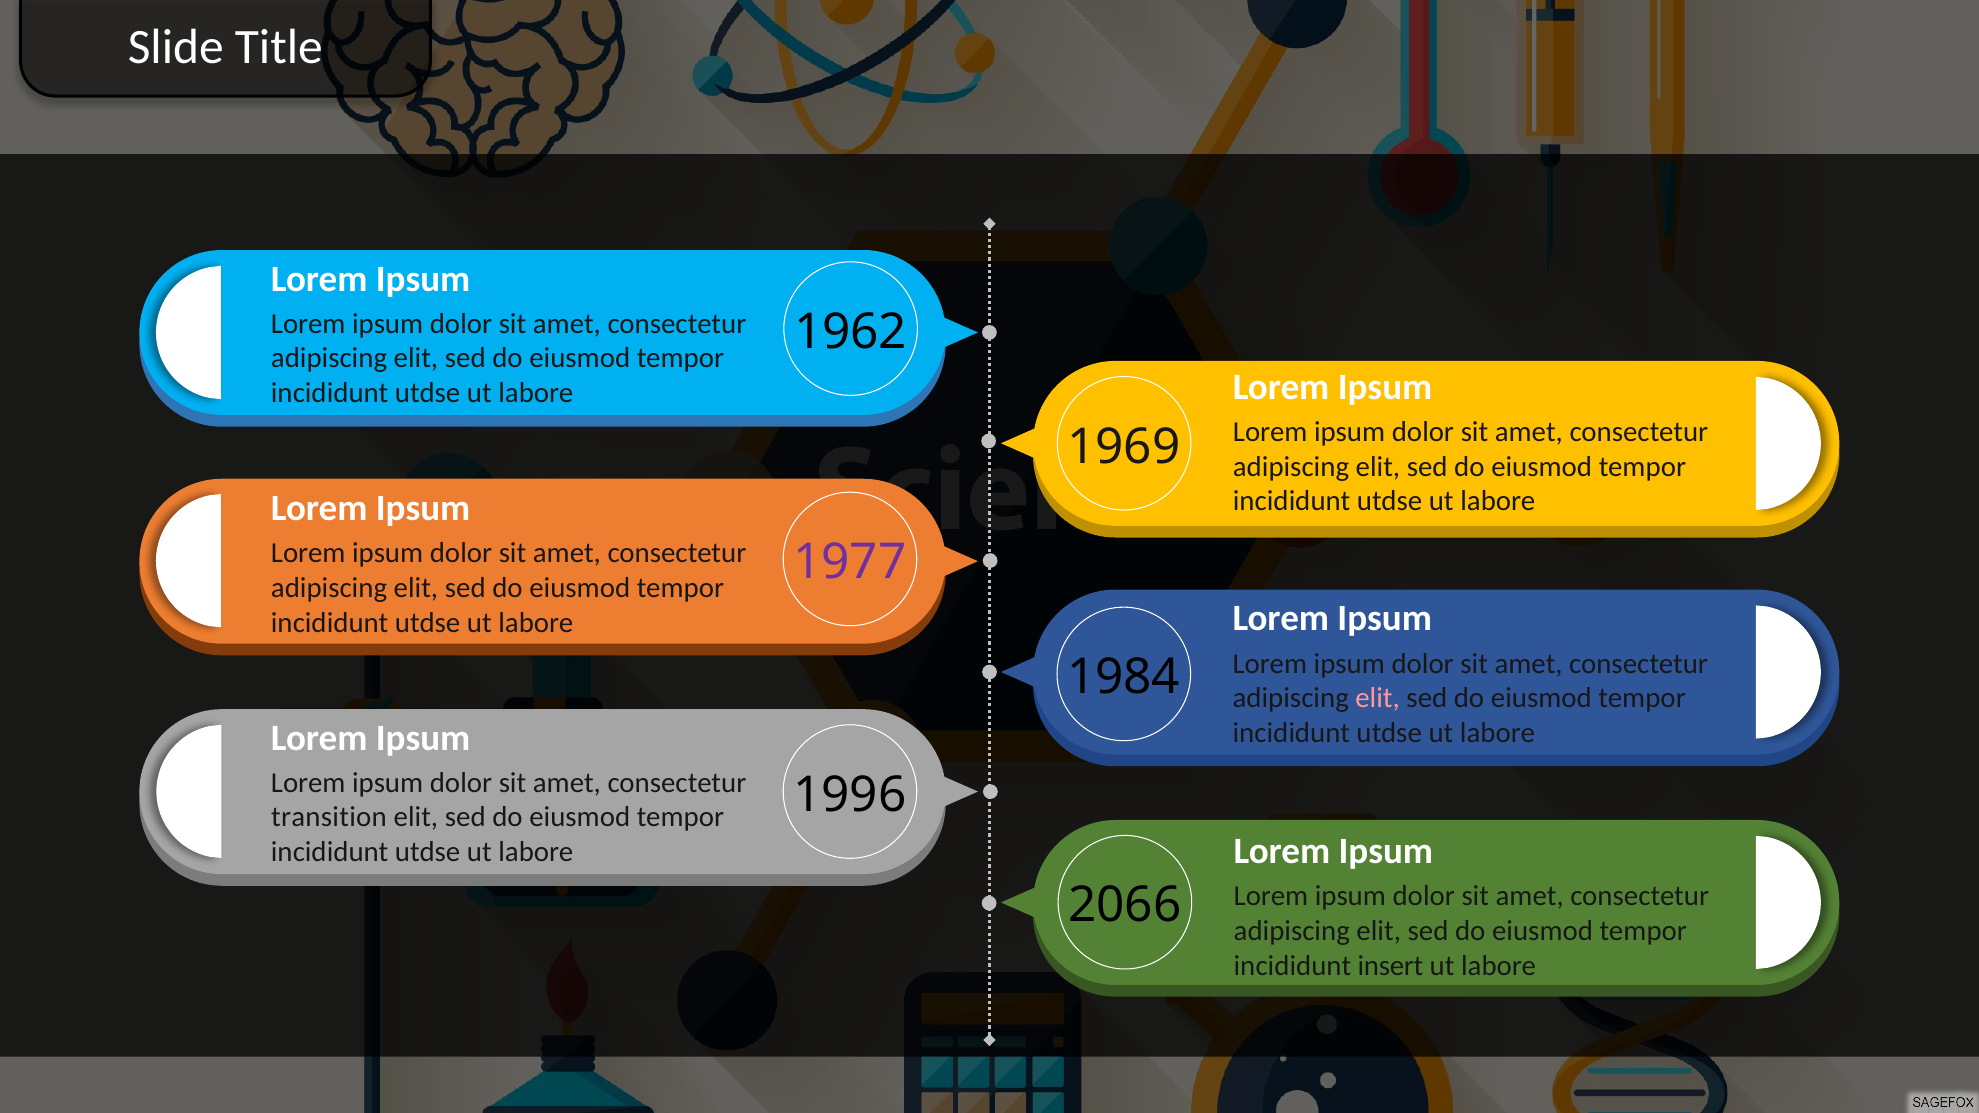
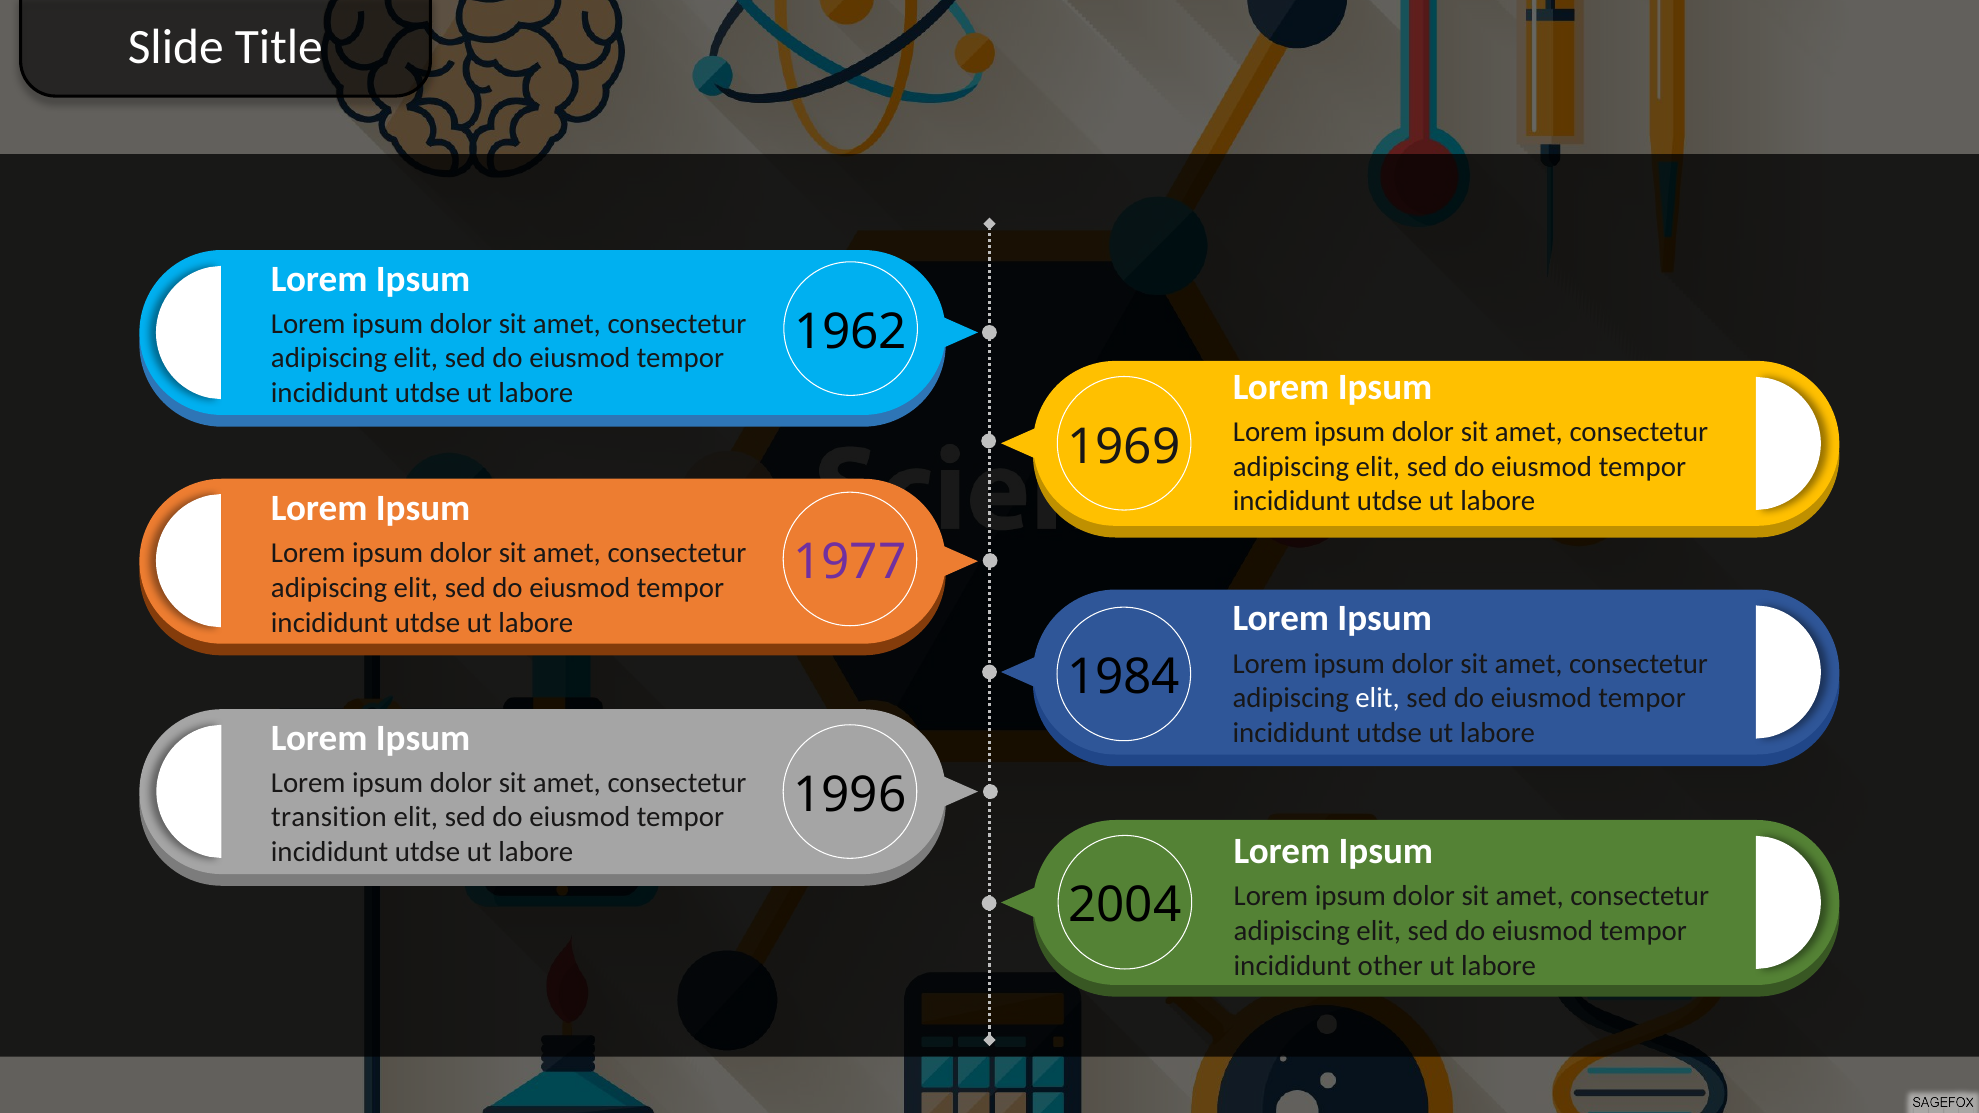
elit colour: pink -> white (1378, 698)
2066: 2066 -> 2004 (1125, 906)
insert: insert -> other (1390, 966)
